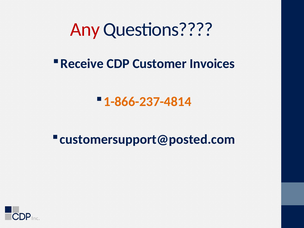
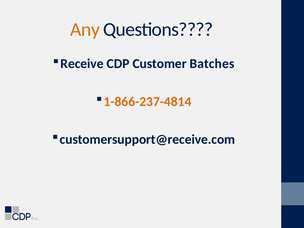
Any colour: red -> orange (85, 29)
Invoices: Invoices -> Batches (212, 64)
customersupport@posted.com: customersupport@posted.com -> customersupport@receive.com (147, 140)
